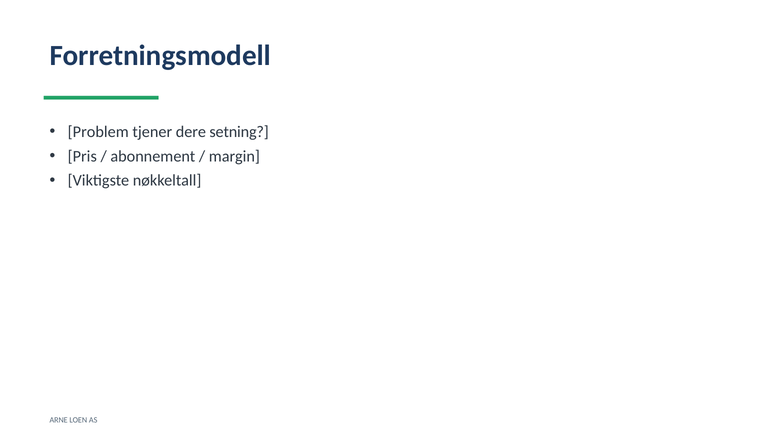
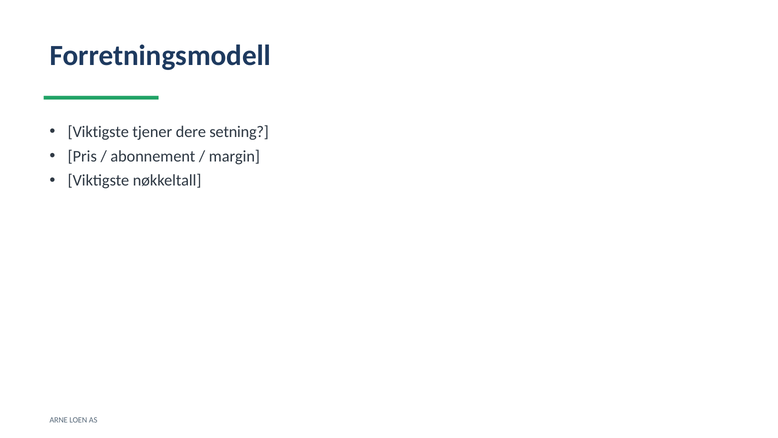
Problem: Problem -> Viktigste (98, 132)
